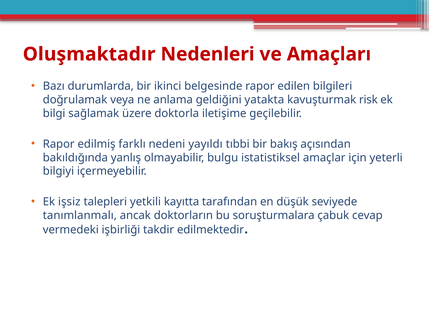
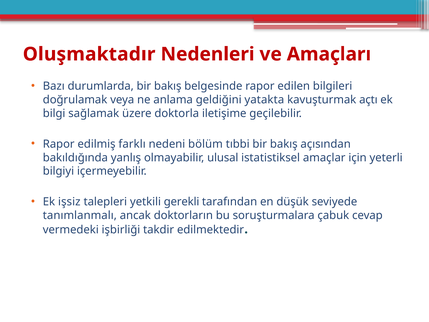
durumlarda bir ikinci: ikinci -> bakış (168, 86)
risk: risk -> açtı (368, 100)
yayıldı: yayıldı -> bölüm (205, 144)
bulgu: bulgu -> ulusal (223, 157)
kayıtta: kayıtta -> gerekli (182, 202)
